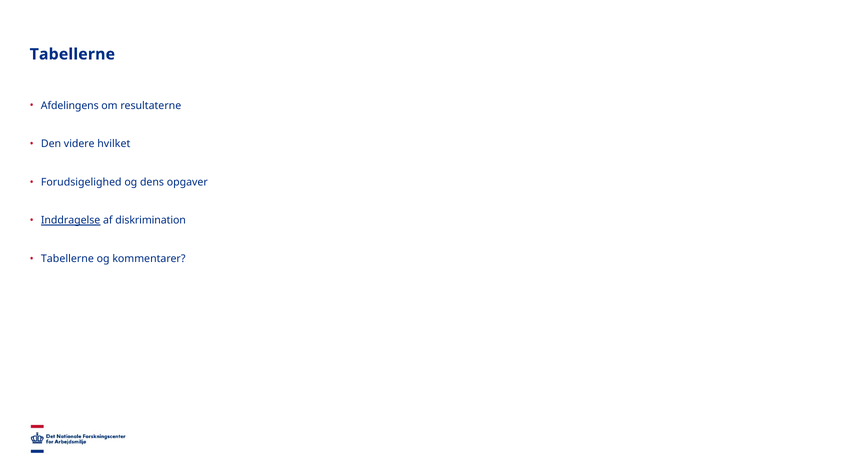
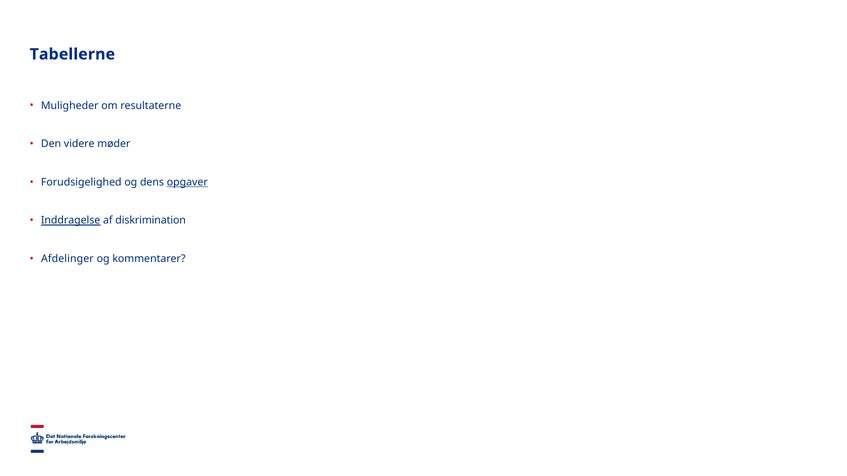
Afdelingens: Afdelingens -> Muligheder (70, 106)
hvilket: hvilket -> møder (114, 144)
opgaver underline: none -> present (187, 182)
Tabellerne: Tabellerne -> Afdelinger (67, 259)
